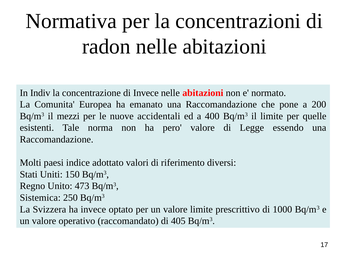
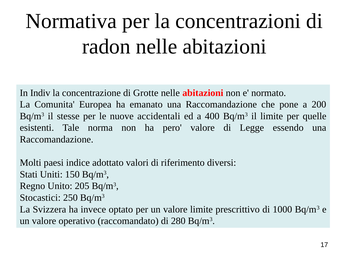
di Invece: Invece -> Grotte (146, 93)
mezzi: mezzi -> stesse (68, 116)
473: 473 -> 205 (82, 186)
Sistemica: Sistemica -> Stocastici (40, 197)
405: 405 -> 280 (178, 221)
